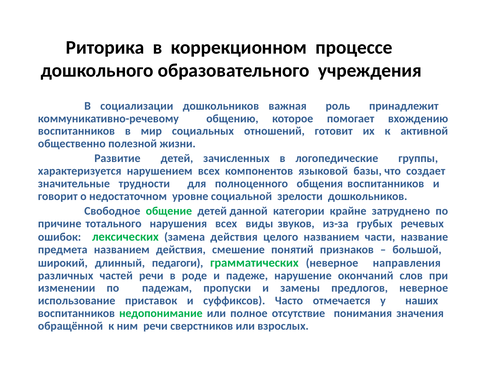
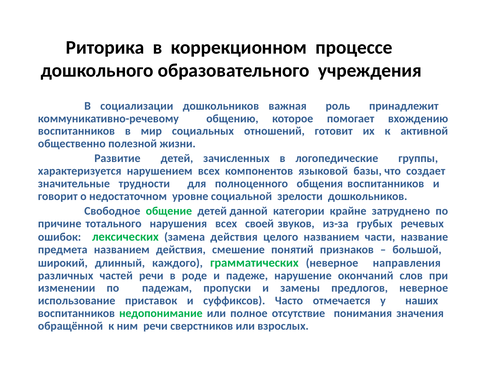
виды: виды -> своей (259, 224)
педагоги: педагоги -> каждого (178, 263)
